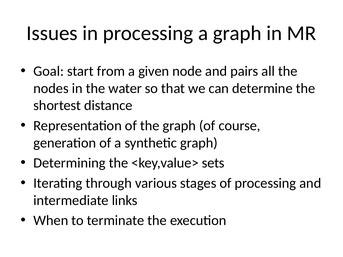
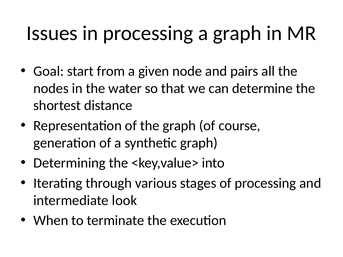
sets: sets -> into (213, 163)
links: links -> look (125, 201)
